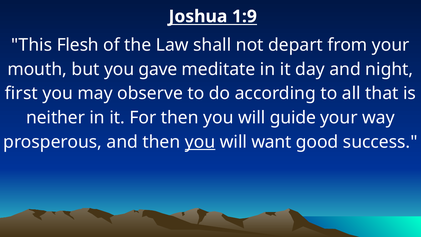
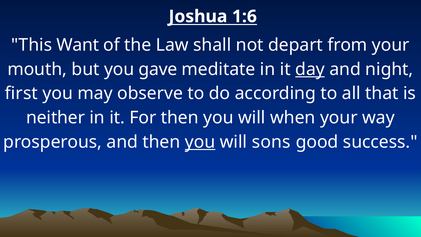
1:9: 1:9 -> 1:6 (244, 16)
Flesh: Flesh -> Want (78, 45)
day underline: none -> present (310, 69)
guide: guide -> when (293, 118)
want: want -> sons (271, 142)
